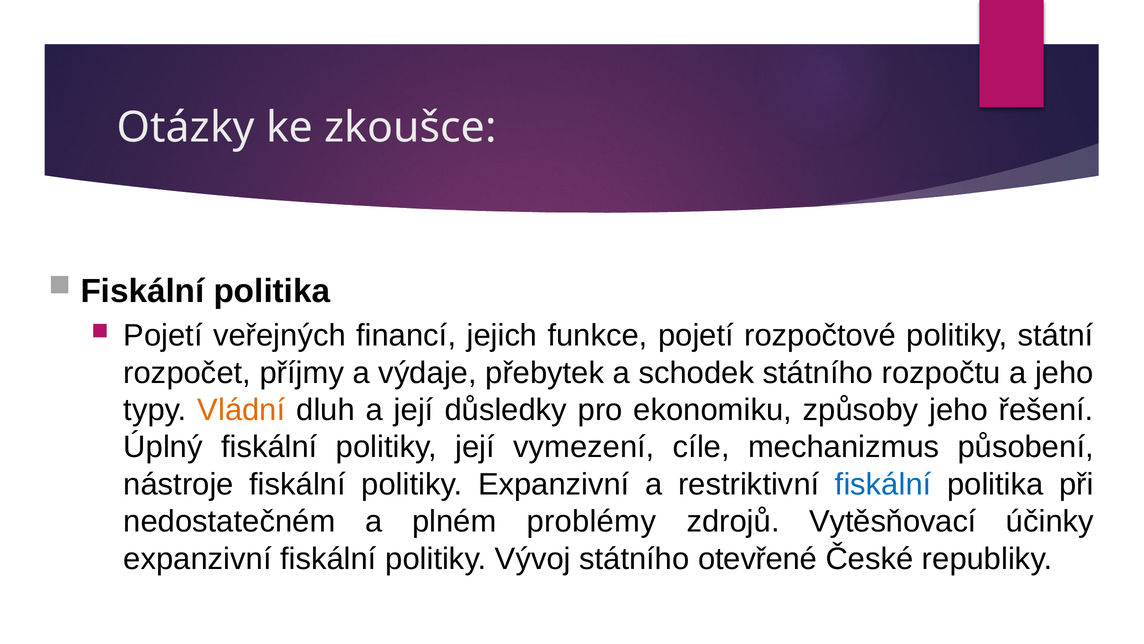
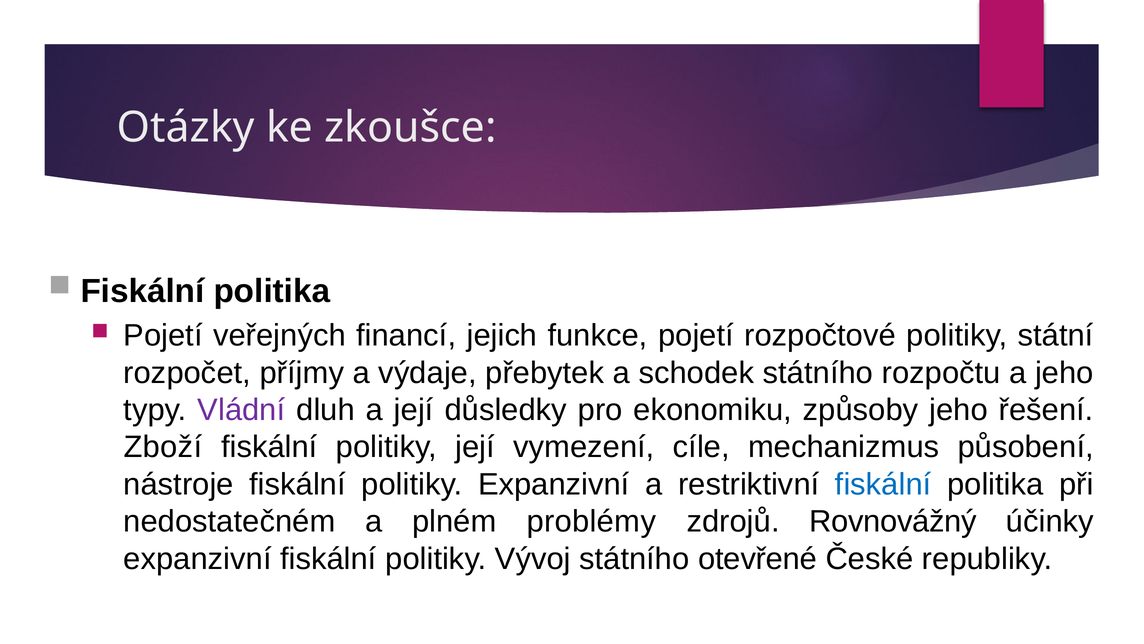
Vládní colour: orange -> purple (241, 410)
Úplný: Úplný -> Zboží (163, 447)
Vytěsňovací: Vytěsňovací -> Rovnovážný (893, 521)
